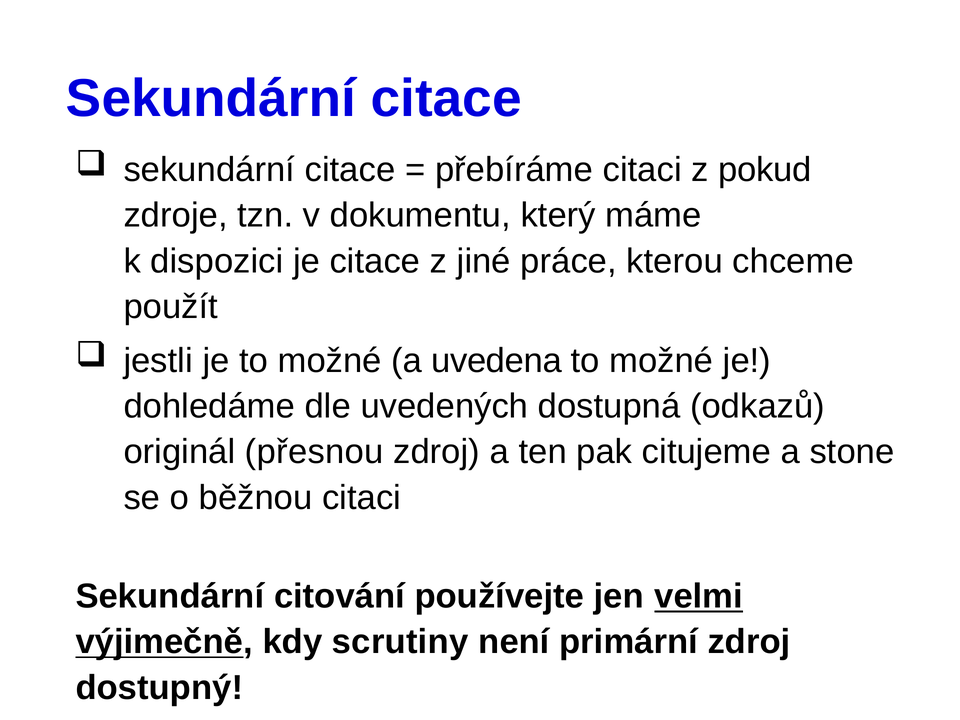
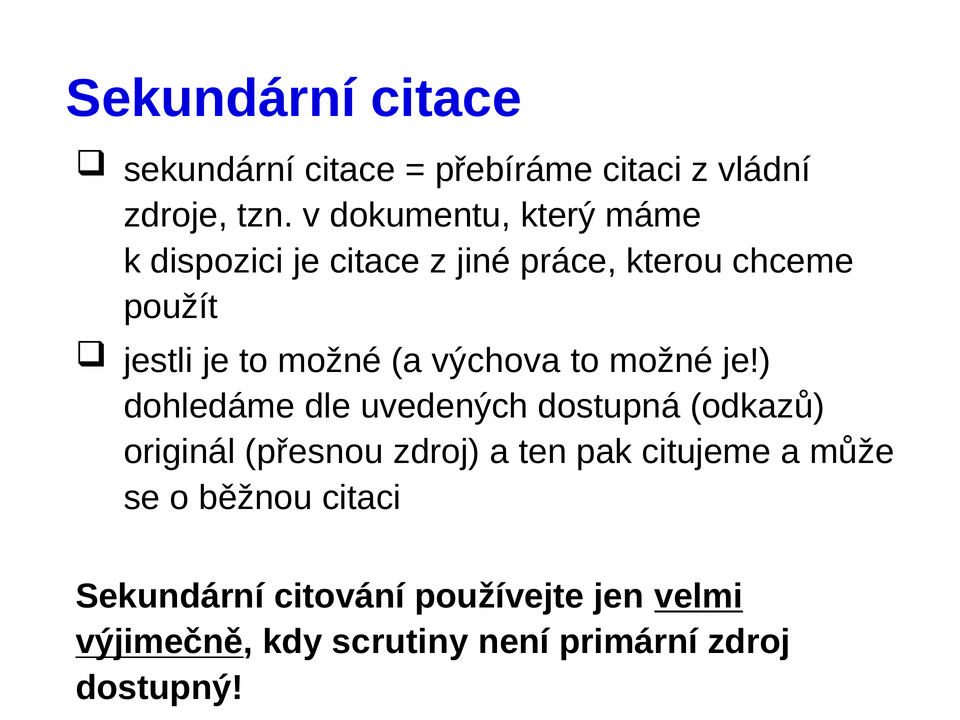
pokud: pokud -> vládní (765, 170)
uvedena: uvedena -> výchova (496, 361)
stone: stone -> může (852, 452)
